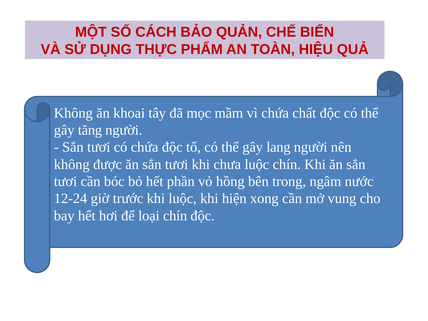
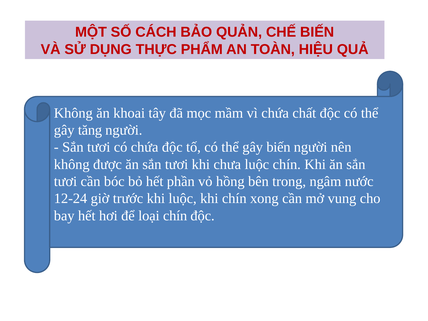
gây lang: lang -> biến (278, 147)
khi hiện: hiện -> chín (234, 199)
